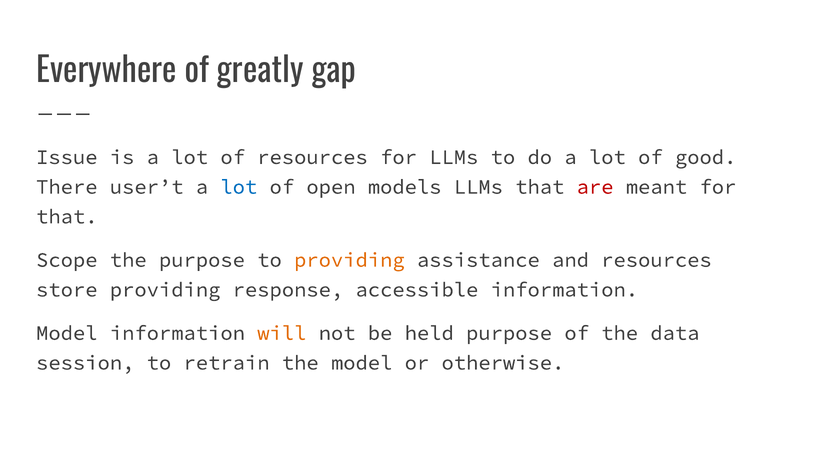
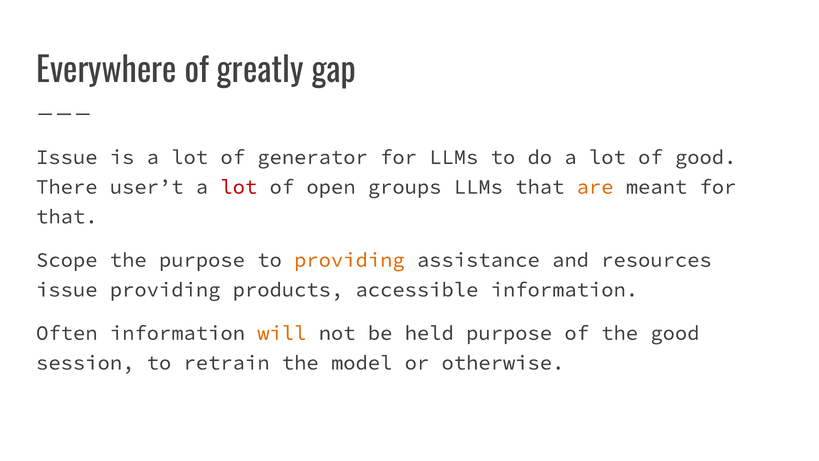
of resources: resources -> generator (313, 157)
lot colour: blue -> red (239, 187)
models: models -> groups (405, 187)
are colour: red -> orange (595, 187)
store: store -> issue (67, 290)
response: response -> products (288, 290)
Model: Model -> Often (67, 333)
the data: data -> good (675, 333)
